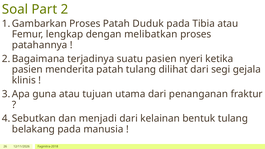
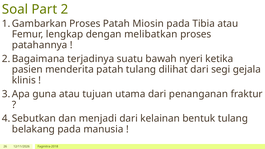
Duduk: Duduk -> Miosin (148, 24)
suatu pasien: pasien -> bawah (161, 59)
